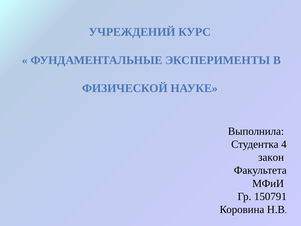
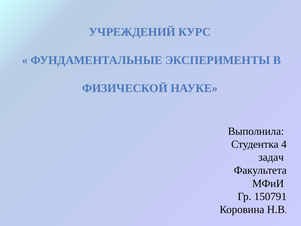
закон: закон -> задач (271, 157)
